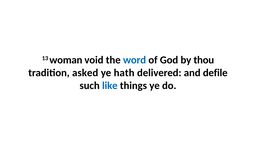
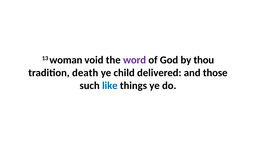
word colour: blue -> purple (135, 60)
asked: asked -> death (85, 73)
hath: hath -> child (124, 73)
defile: defile -> those (215, 73)
